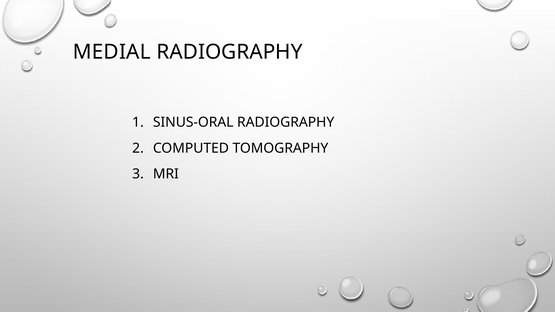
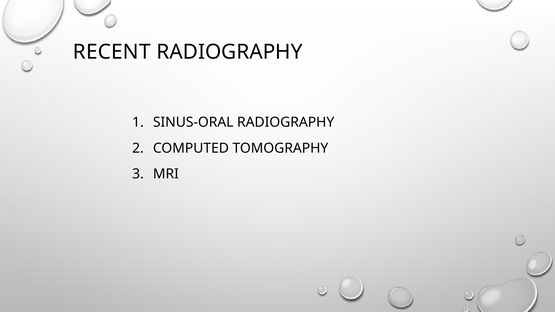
MEDIAL: MEDIAL -> RECENT (112, 52)
